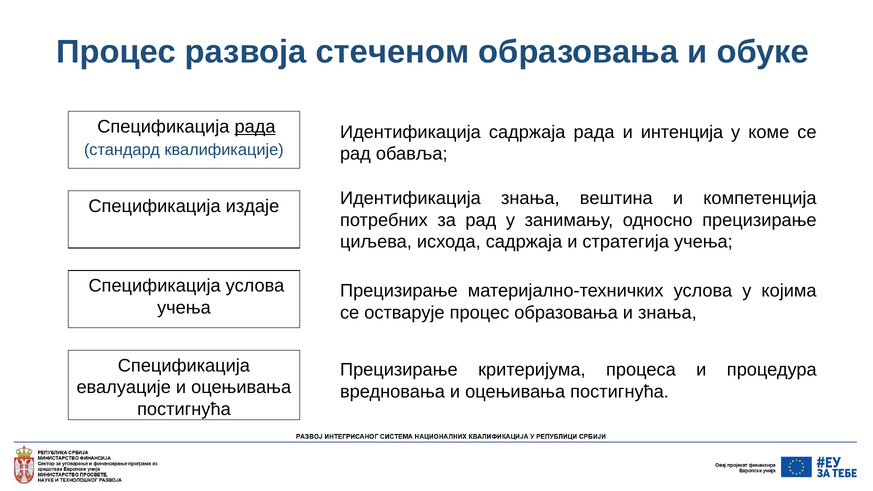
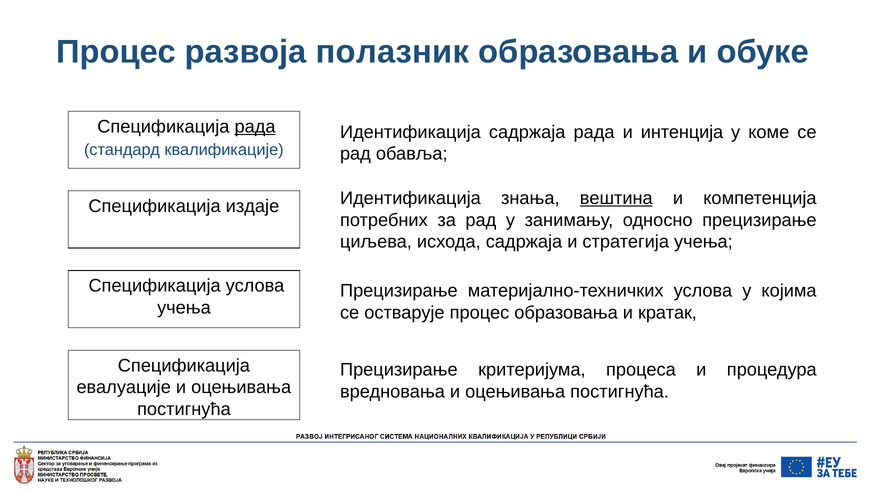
стеченом: стеченом -> полазник (392, 52)
вештина underline: none -> present (616, 198)
и знања: знања -> кратак (667, 313)
